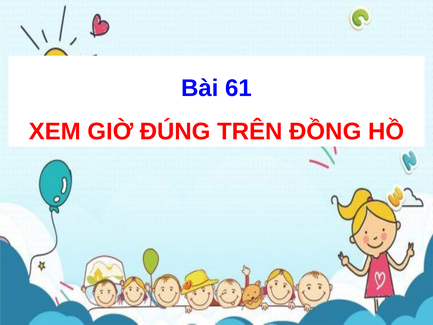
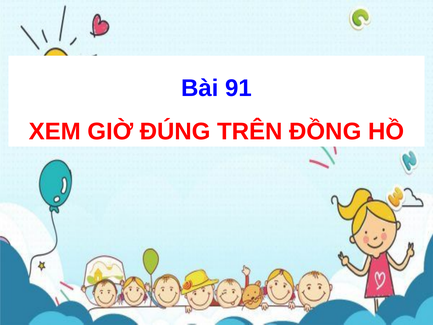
61: 61 -> 91 (238, 88)
